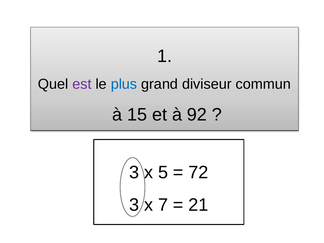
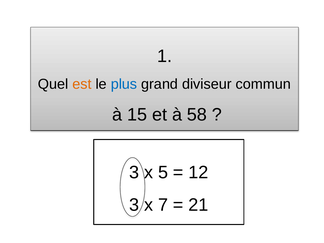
est colour: purple -> orange (82, 84)
92: 92 -> 58 (197, 115)
72: 72 -> 12 (198, 172)
